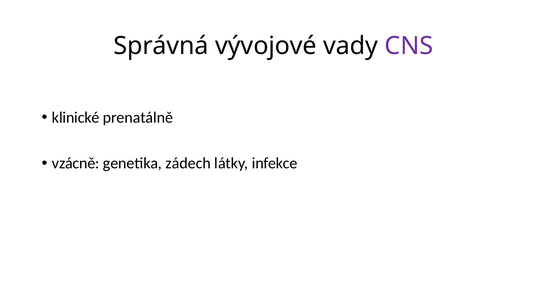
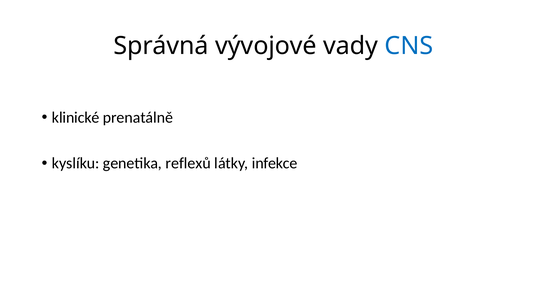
CNS colour: purple -> blue (409, 46)
vzácně: vzácně -> kyslíku (76, 163)
zádech: zádech -> reflexů (188, 163)
